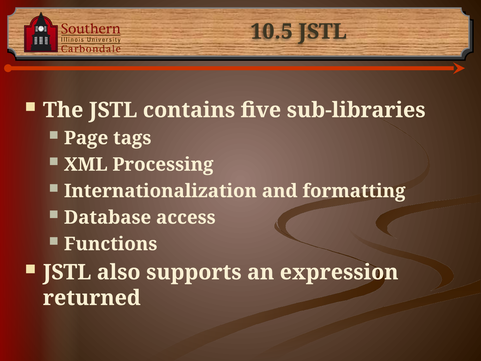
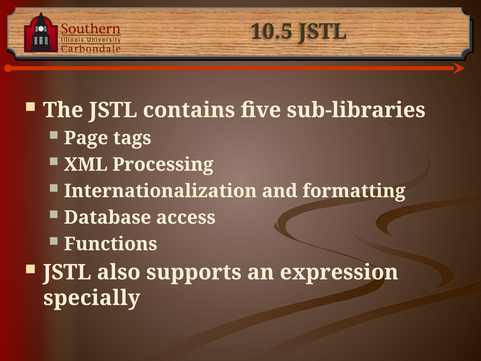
returned: returned -> specially (92, 298)
